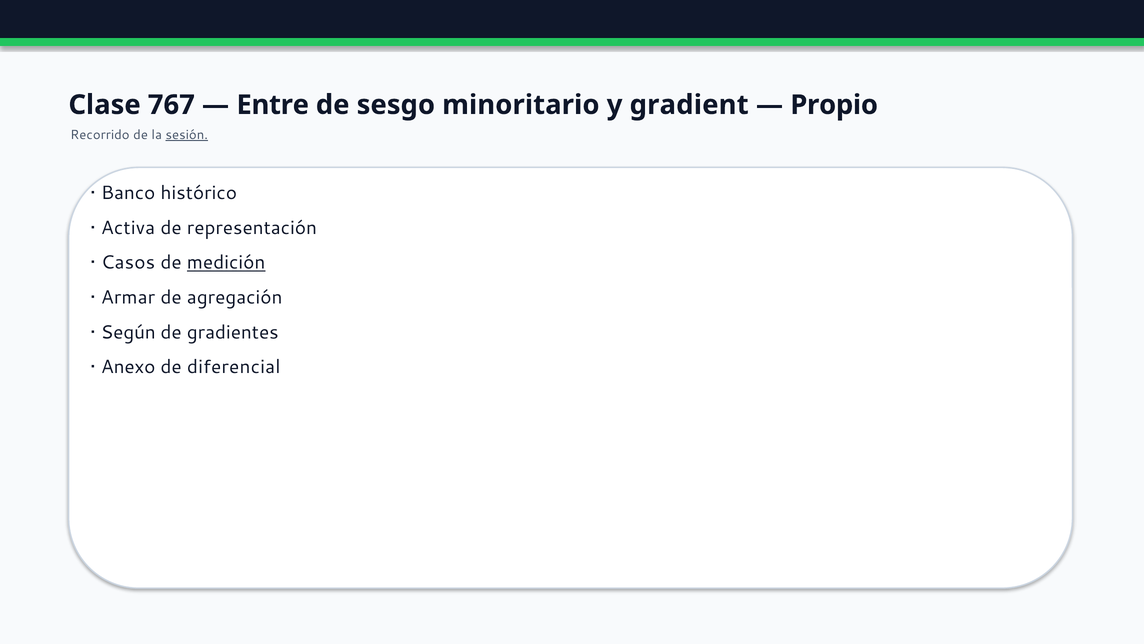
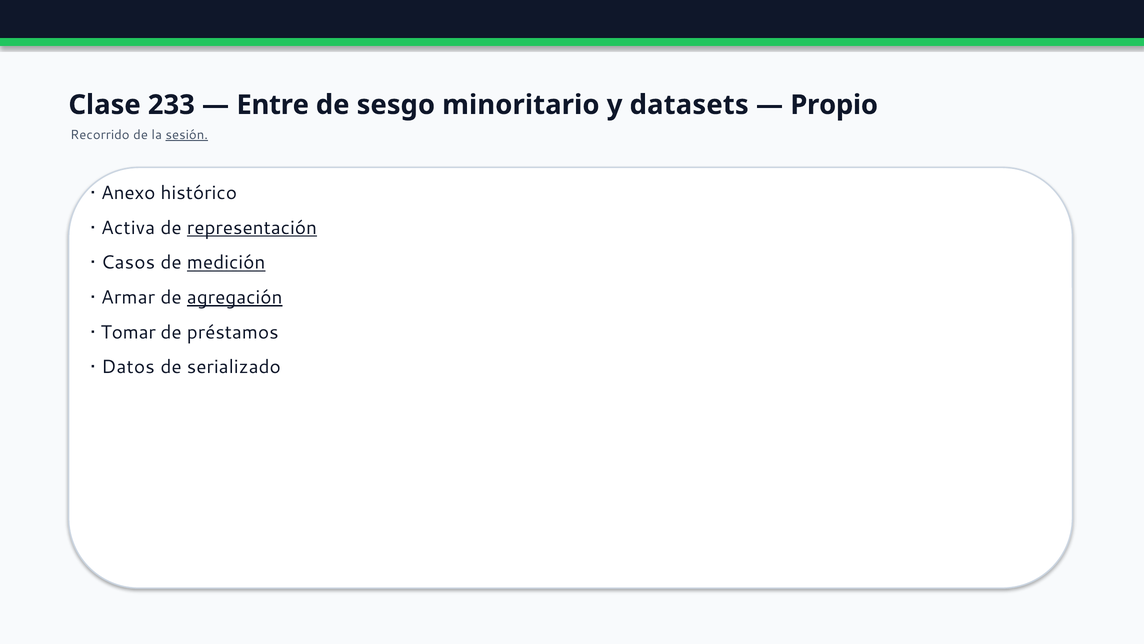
767: 767 -> 233 (171, 105)
gradient: gradient -> datasets (689, 105)
Banco: Banco -> Anexo (128, 193)
representación underline: none -> present (252, 228)
agregación underline: none -> present (235, 297)
Según: Según -> Tomar (128, 332)
gradientes: gradientes -> préstamos (233, 332)
Anexo: Anexo -> Datos (128, 367)
diferencial: diferencial -> serializado (234, 367)
